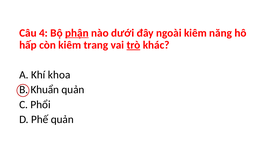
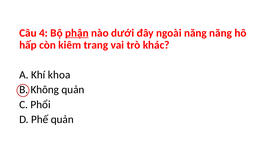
ngoài kiêm: kiêm -> năng (195, 33)
trò underline: present -> none (133, 45)
Khuẩn: Khuẩn -> Không (45, 89)
